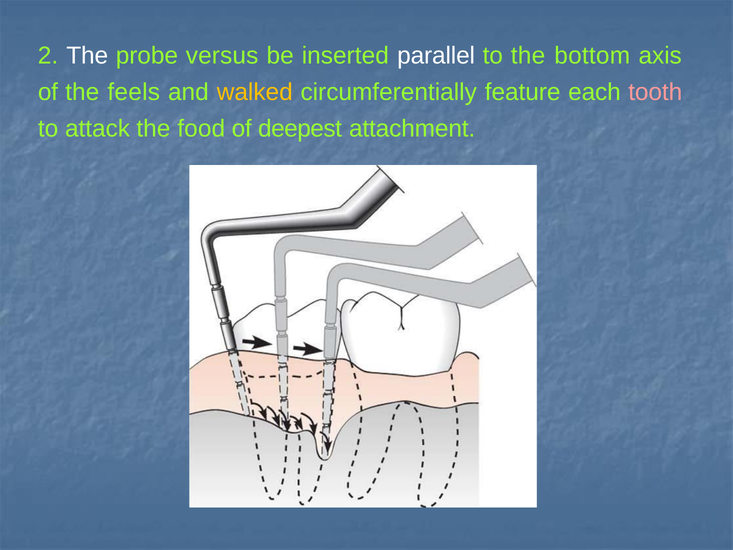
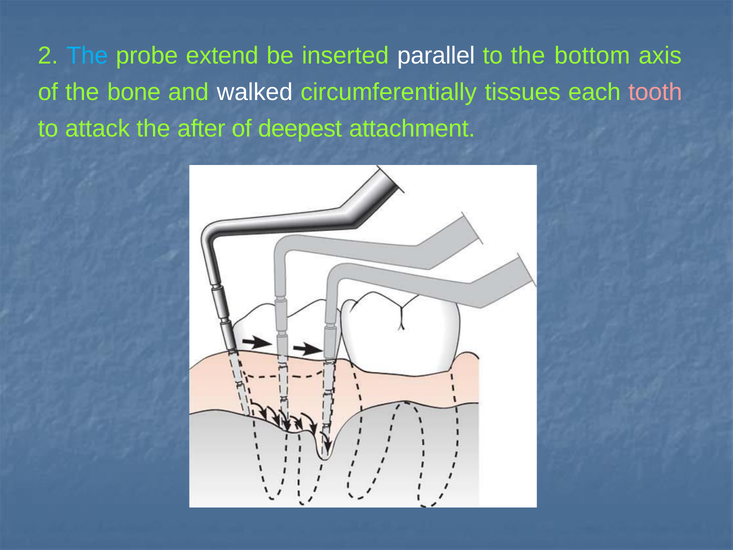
The colour: white -> light blue (87, 55)
versus: versus -> extend (222, 55)
feels: feels -> bone (134, 92)
walked colour: yellow -> white (255, 92)
feature: feature -> tissues (523, 92)
food: food -> after (201, 129)
